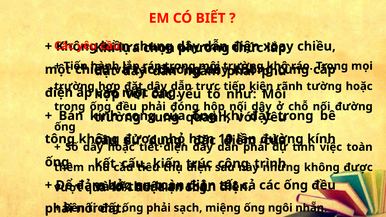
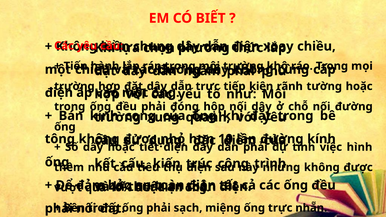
việc toàn: toàn -> hình (360, 147)
ống ngôi: ngôi -> trực (280, 208)
